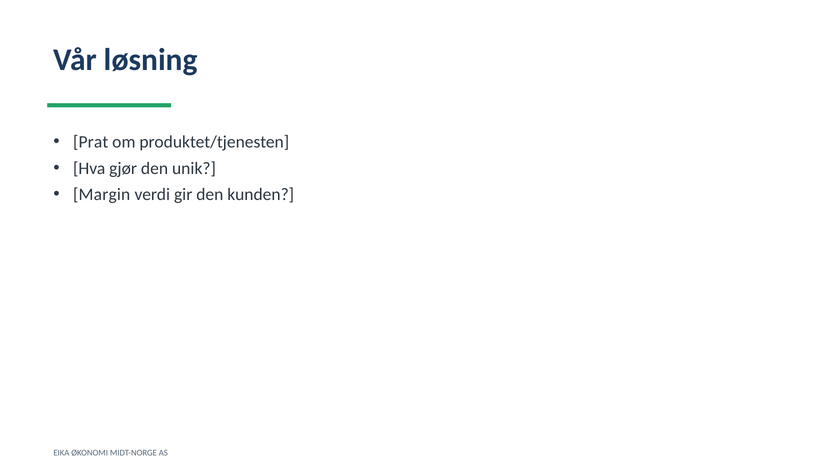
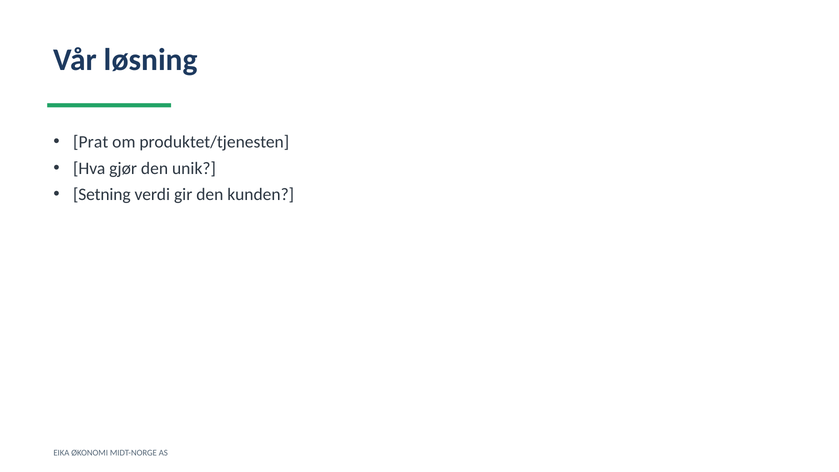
Margin: Margin -> Setning (102, 195)
